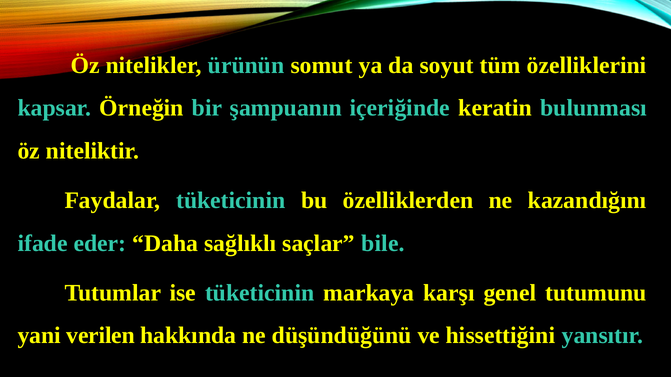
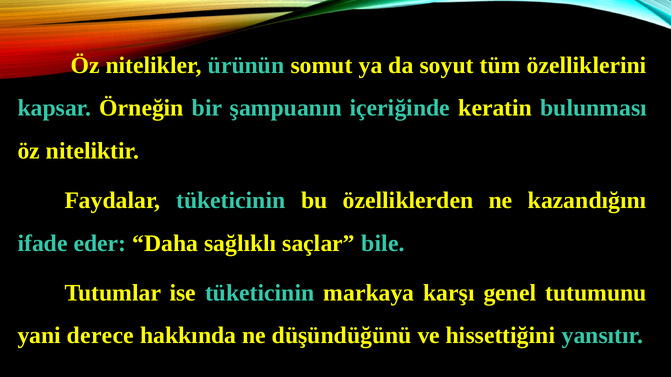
verilen: verilen -> derece (100, 336)
